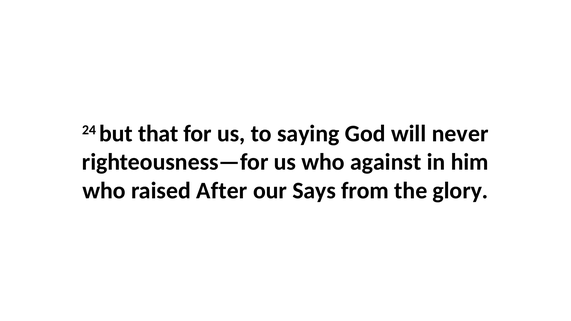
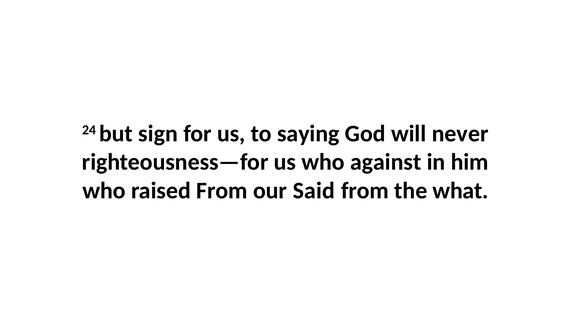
that: that -> sign (158, 134)
raised After: After -> From (222, 191)
Says: Says -> Said (314, 191)
glory: glory -> what (461, 191)
